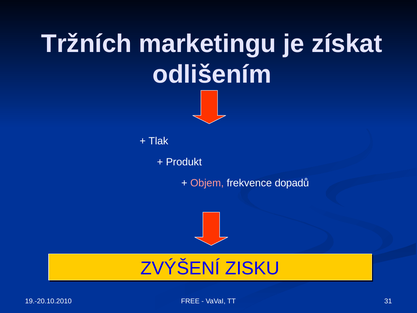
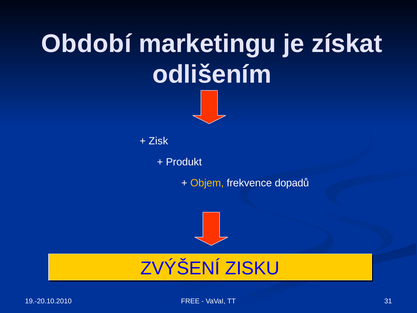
Tržních: Tržních -> Období (86, 44)
Tlak: Tlak -> Zisk (158, 141)
Objem colour: pink -> yellow (207, 183)
